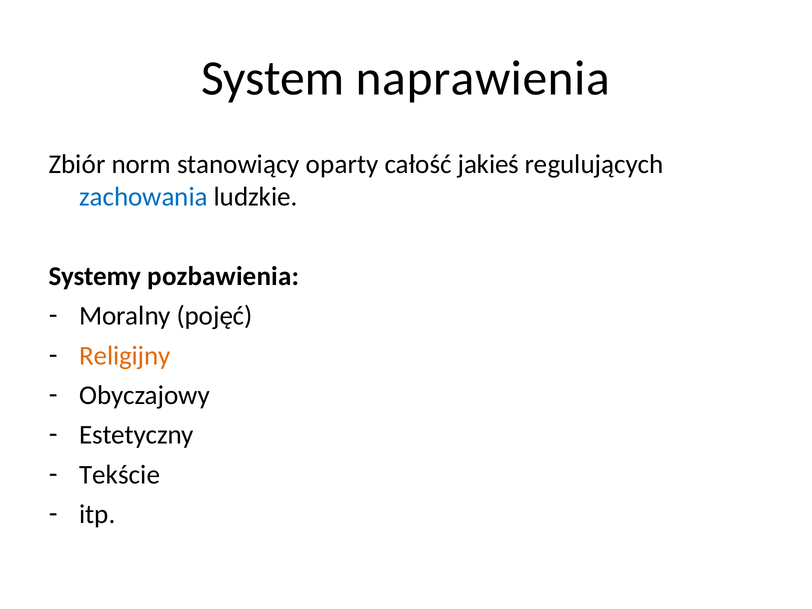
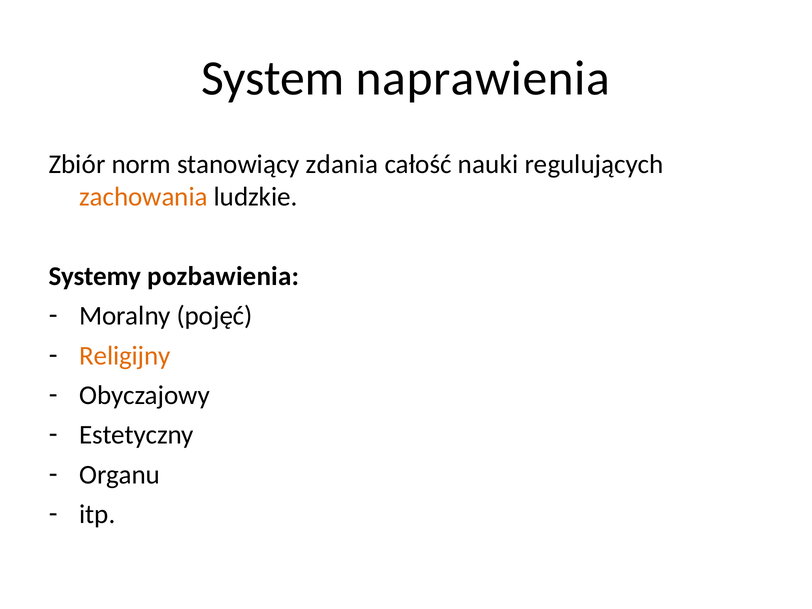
oparty: oparty -> zdania (342, 164)
jakieś: jakieś -> nauki (488, 164)
zachowania colour: blue -> orange (143, 197)
Tekście: Tekście -> Organu (120, 475)
